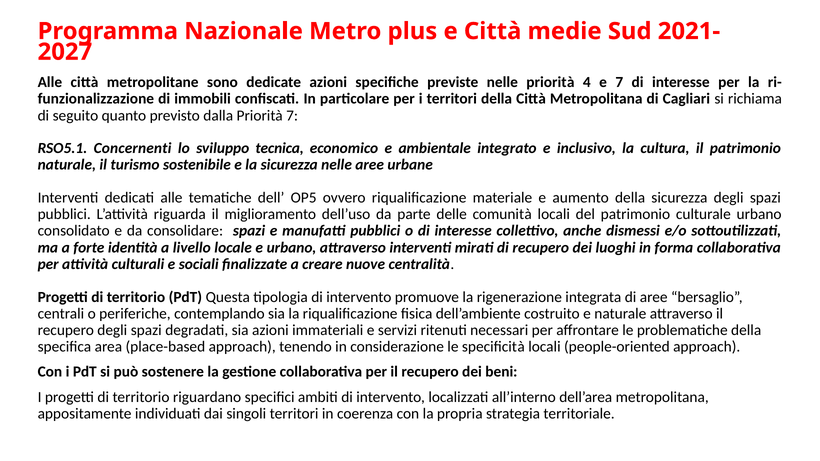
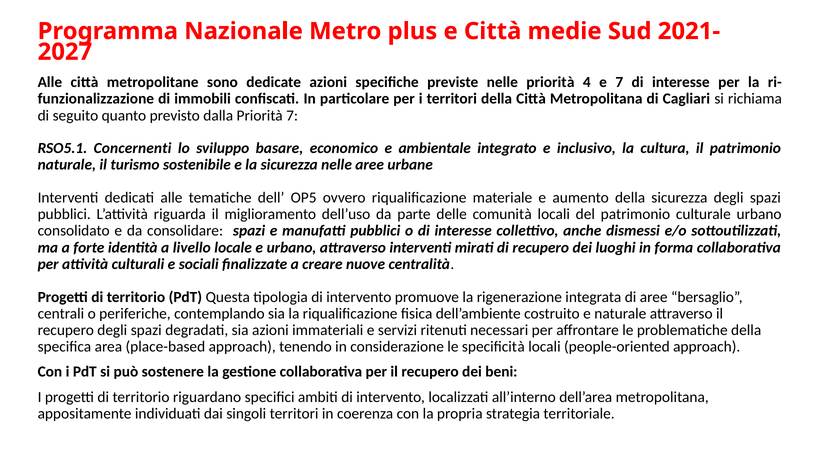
tecnica: tecnica -> basare (279, 148)
